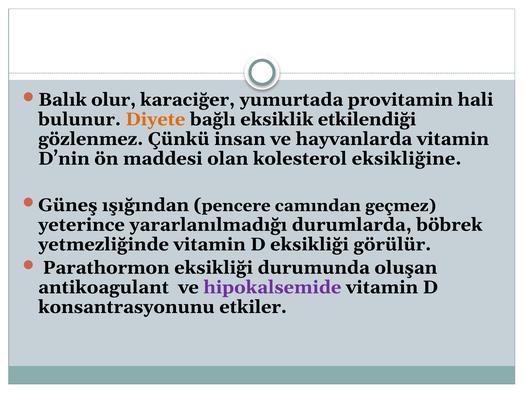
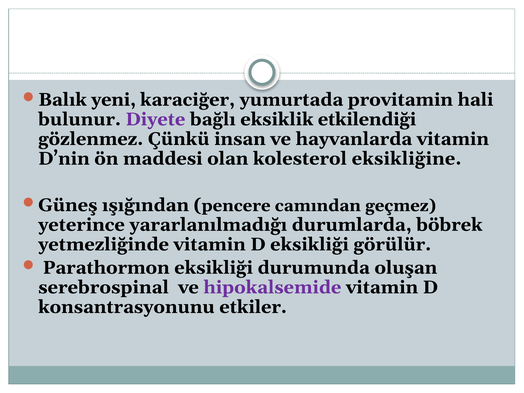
olur: olur -> yeni (114, 100)
Diyete colour: orange -> purple (155, 119)
antikoagulant: antikoagulant -> serebrospinal (104, 287)
